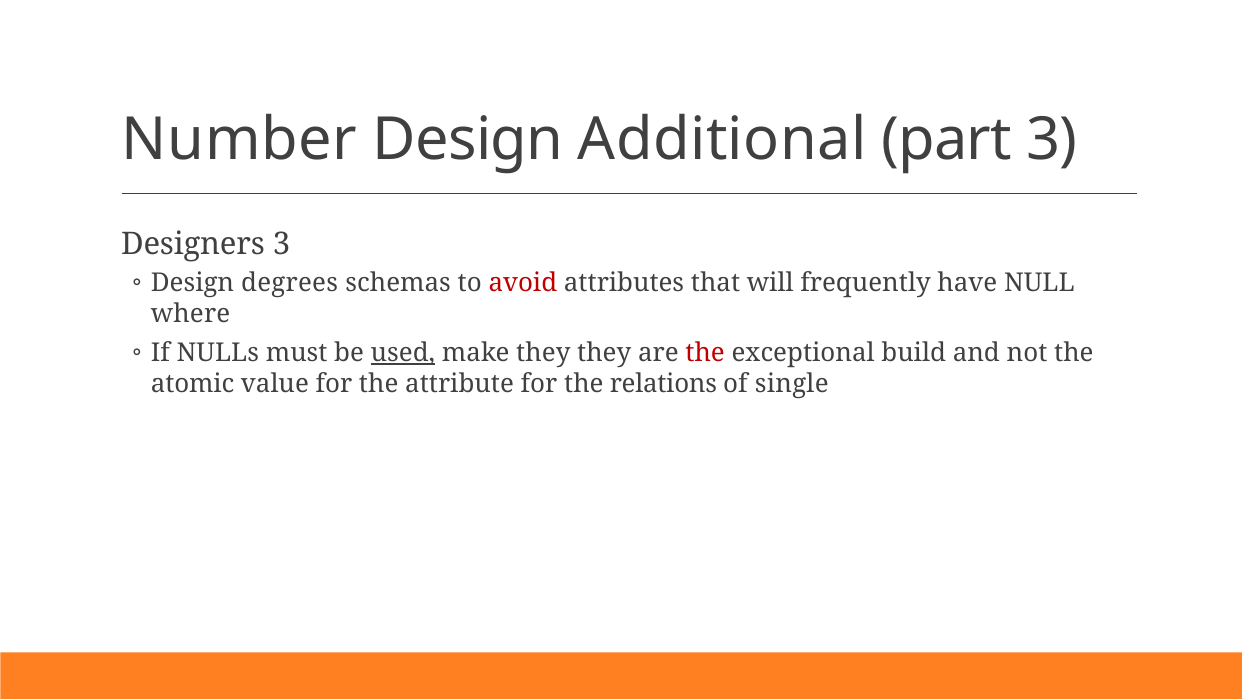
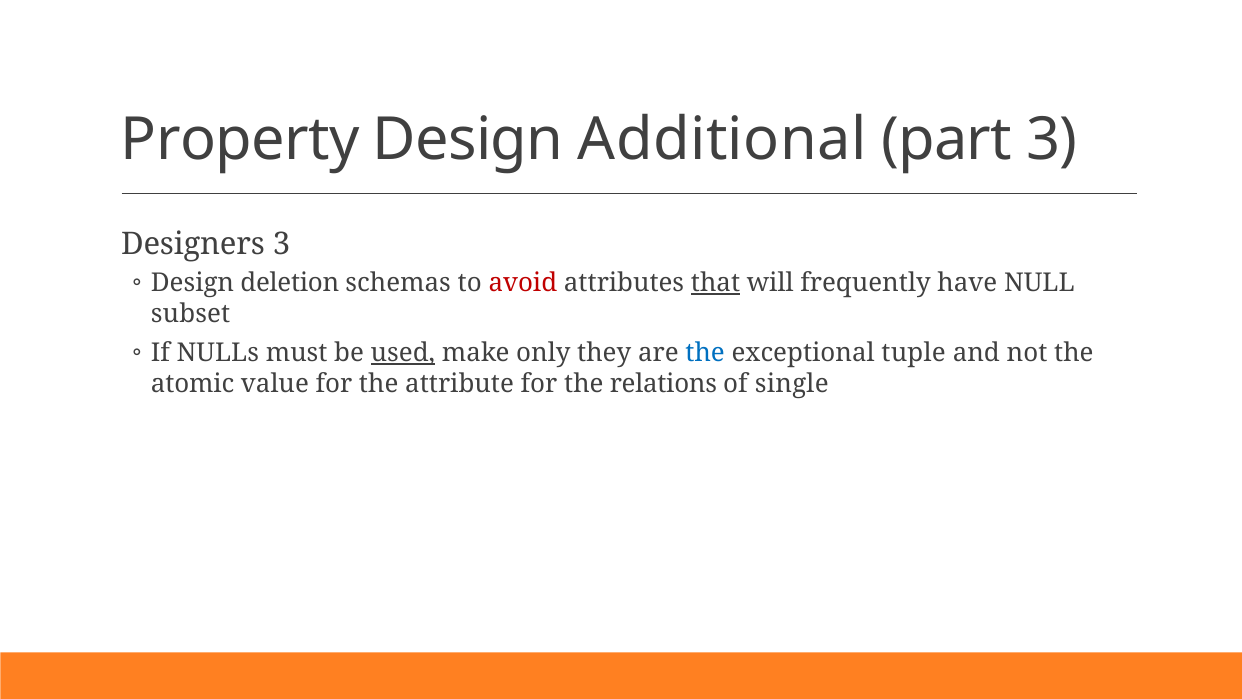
Number: Number -> Property (240, 140)
degrees: degrees -> deletion (290, 283)
that underline: none -> present (716, 283)
where: where -> subset (191, 314)
make they: they -> only (543, 353)
the colour: red -> blue (705, 353)
build: build -> tuple (914, 353)
